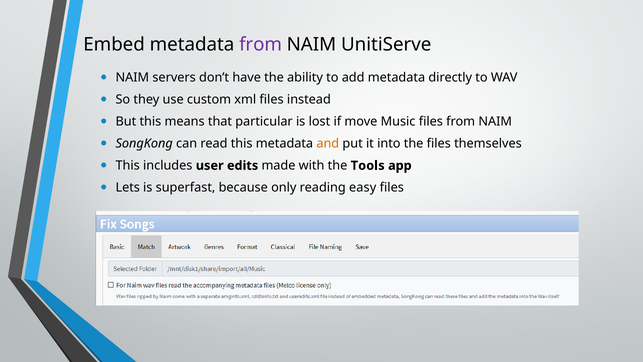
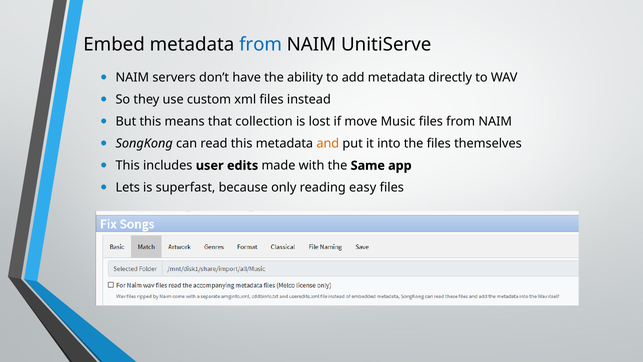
from colour: purple -> blue (261, 44)
particular: particular -> collection (264, 122)
Tools: Tools -> Same (368, 165)
